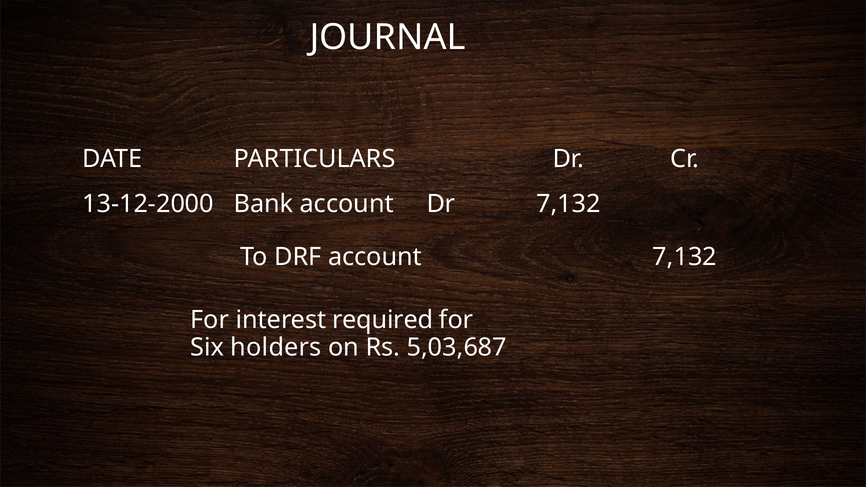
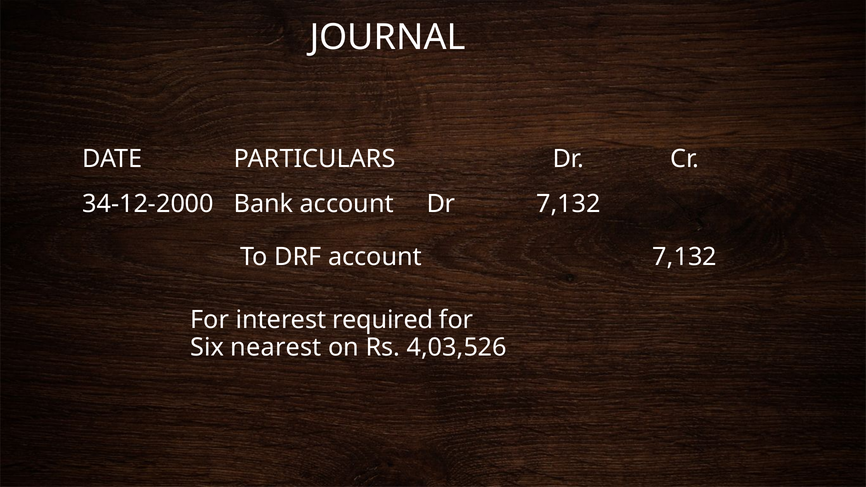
13-12-2000: 13-12-2000 -> 34-12-2000 (148, 204)
holders: holders -> nearest (276, 347)
5,03,687: 5,03,687 -> 4,03,526 (457, 347)
